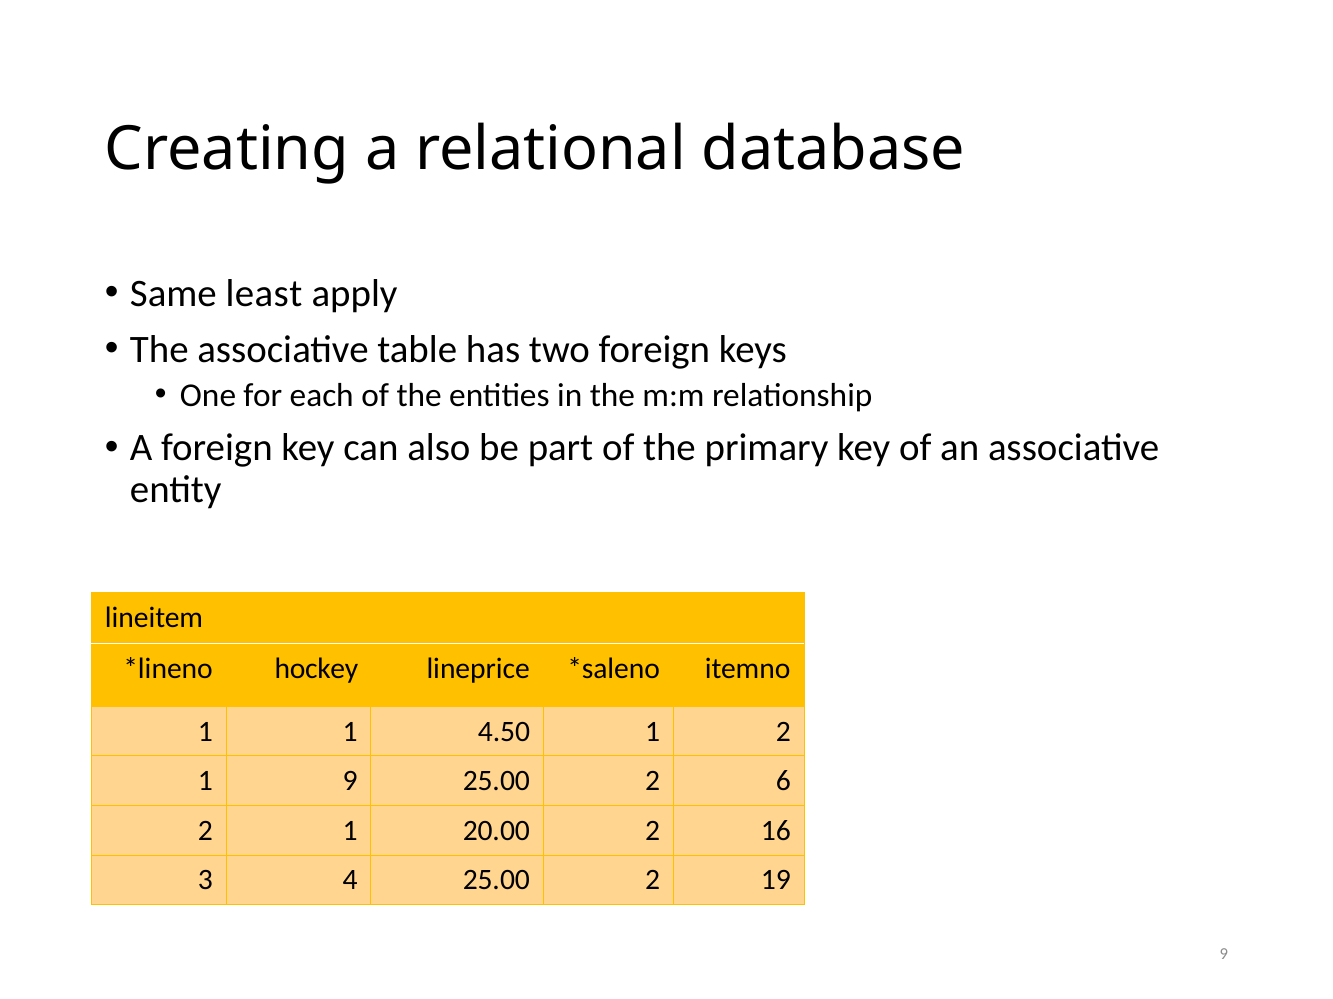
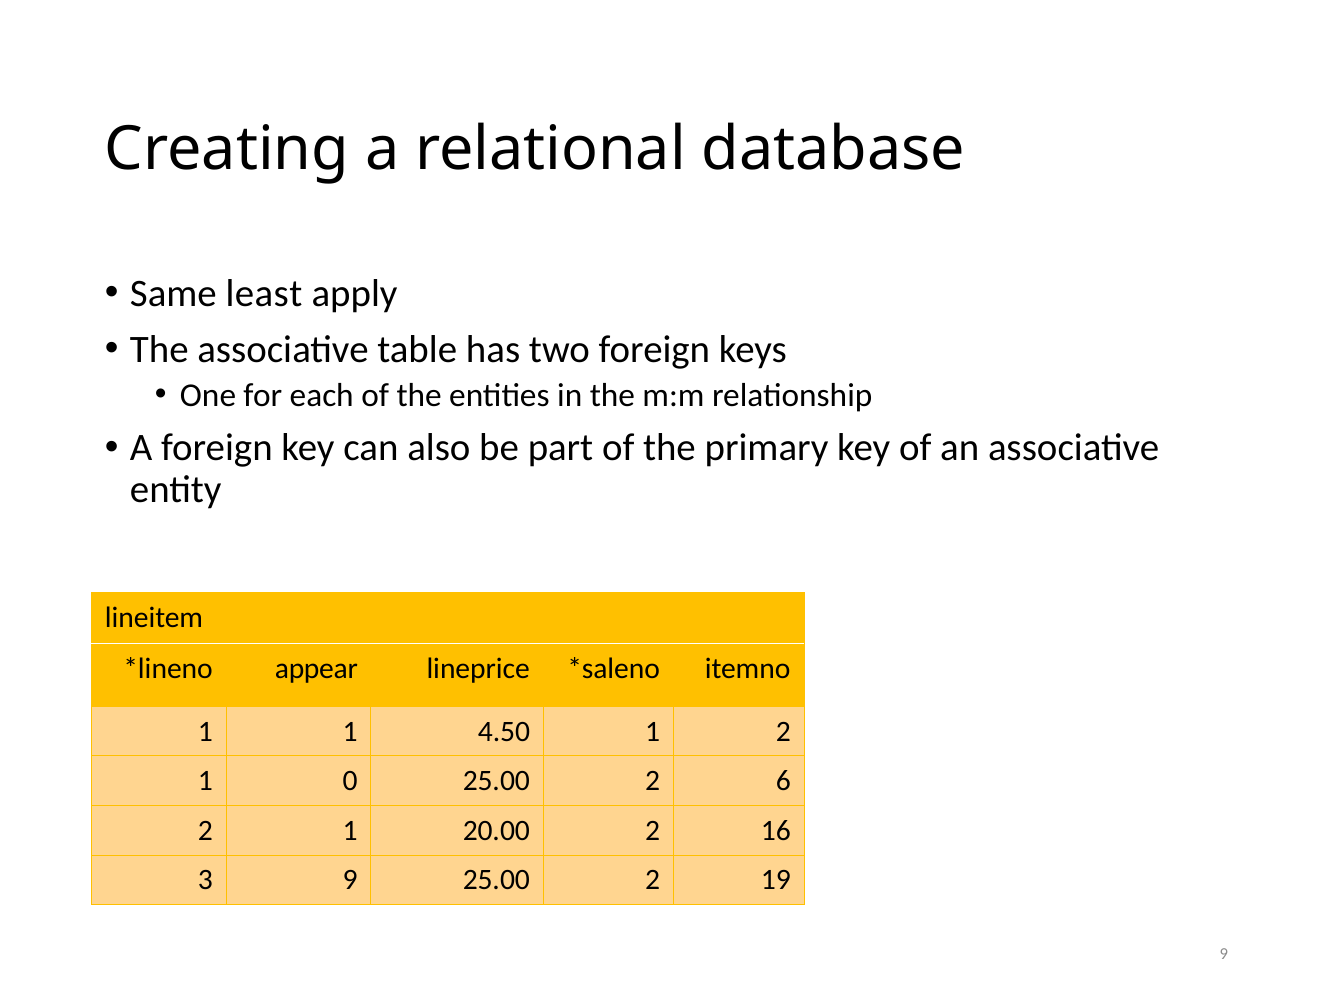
hockey: hockey -> appear (316, 669)
1 9: 9 -> 0 (350, 782)
3 4: 4 -> 9 (350, 881)
